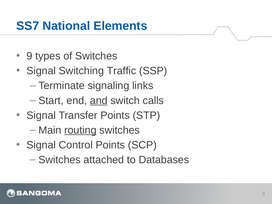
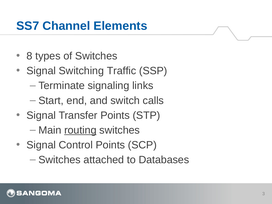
National: National -> Channel (66, 26)
9: 9 -> 8 (29, 56)
and underline: present -> none (99, 101)
